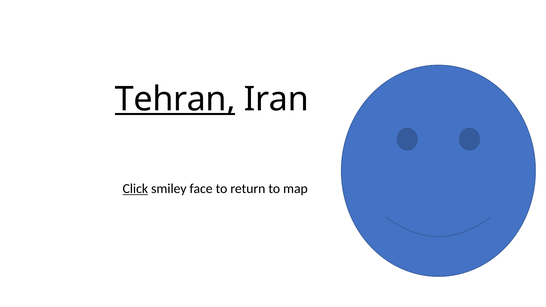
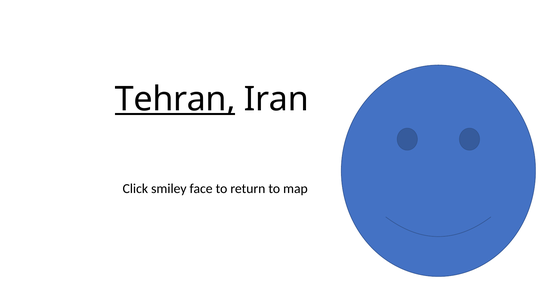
Click underline: present -> none (135, 189)
